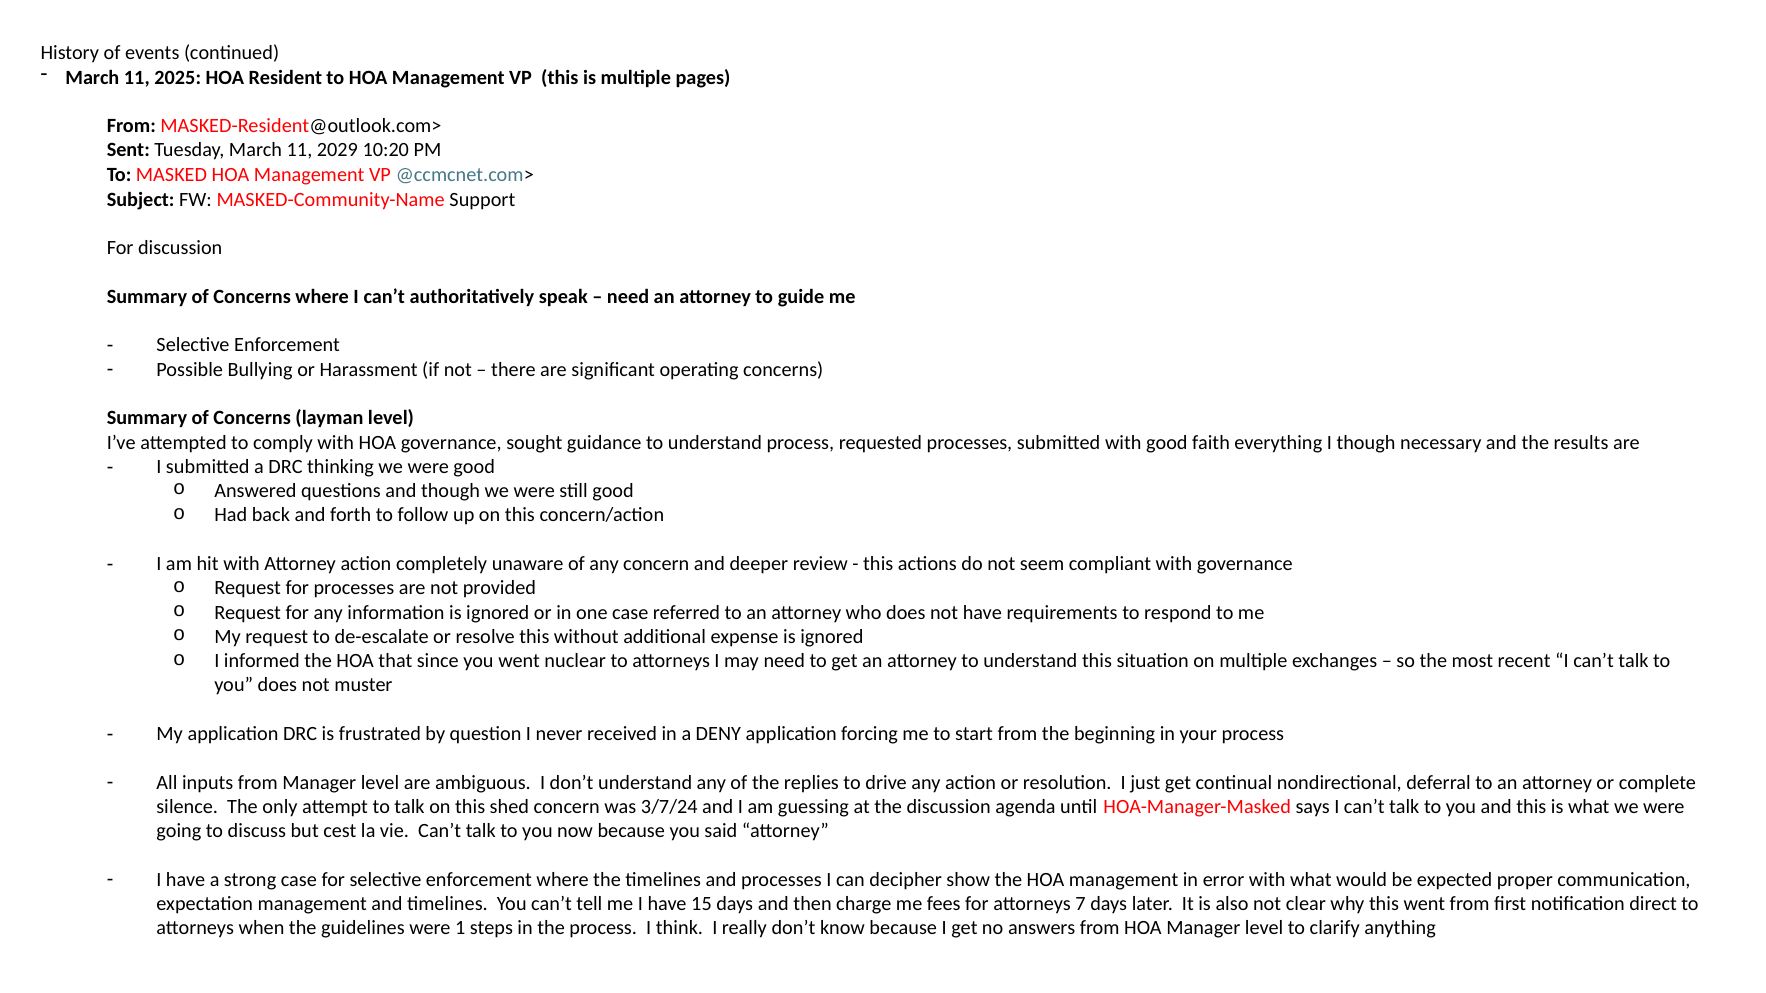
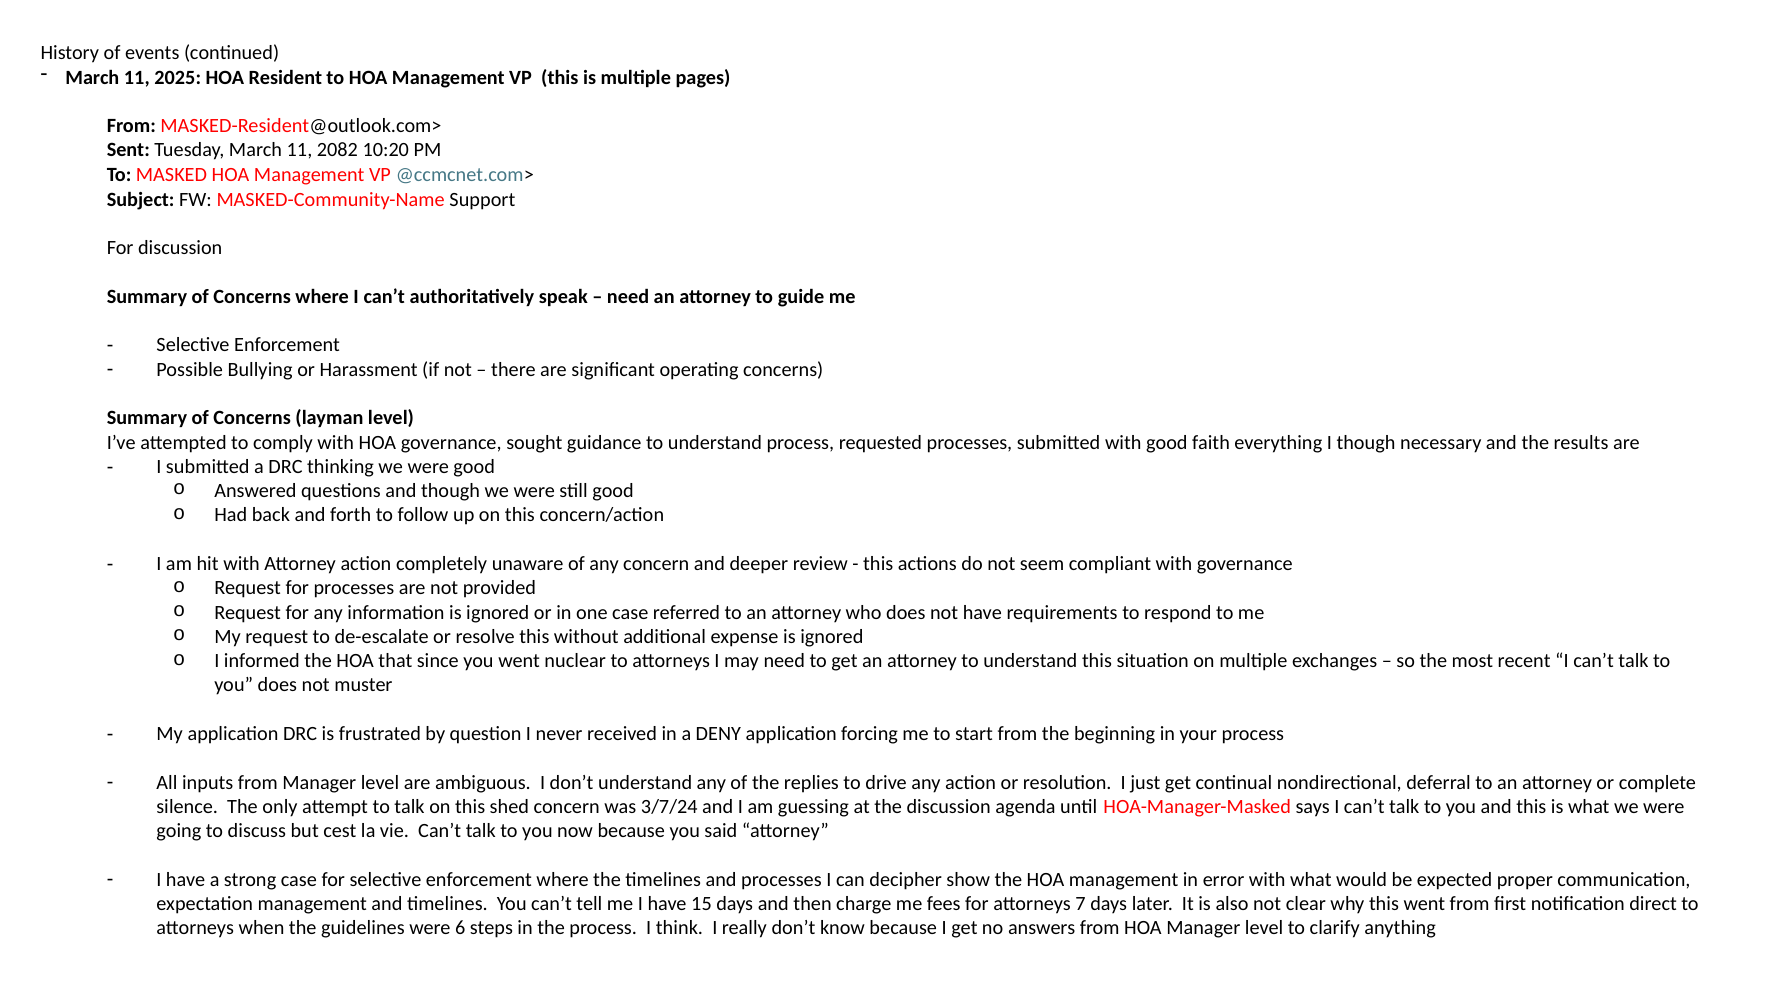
2029: 2029 -> 2082 (337, 150)
1: 1 -> 6 (460, 928)
